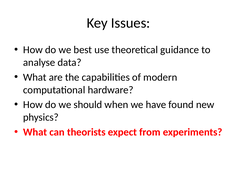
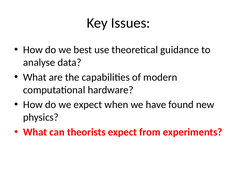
we should: should -> expect (88, 105)
